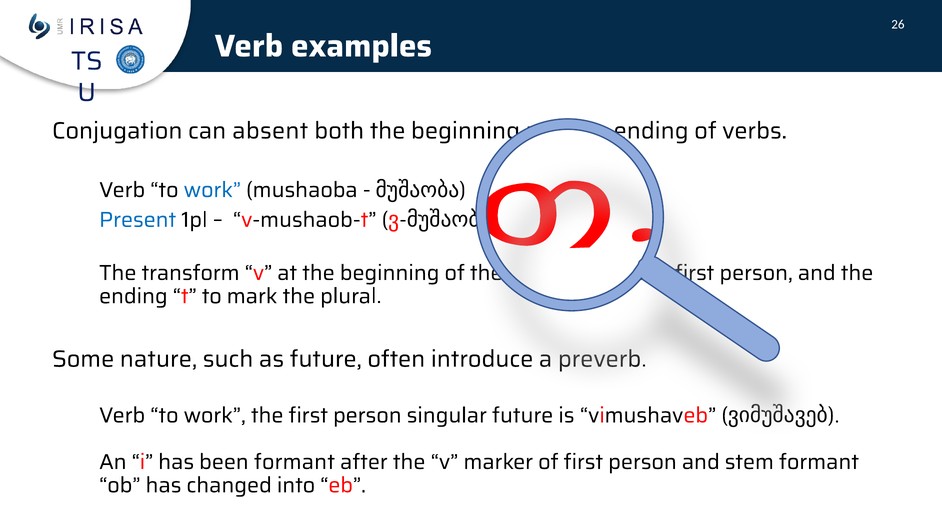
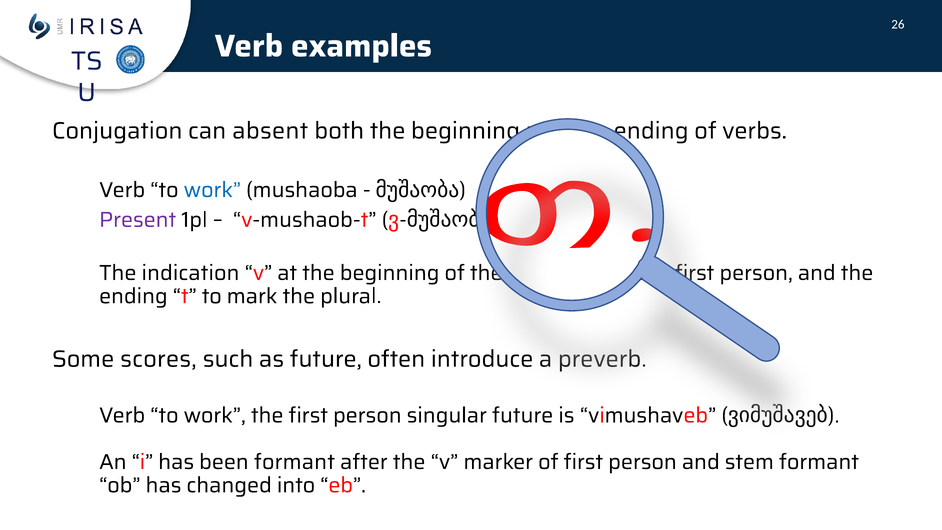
Present colour: blue -> purple (138, 220)
transform: transform -> indication (190, 273)
nature: nature -> scores (158, 359)
